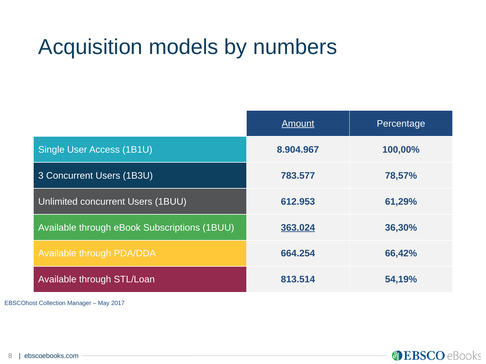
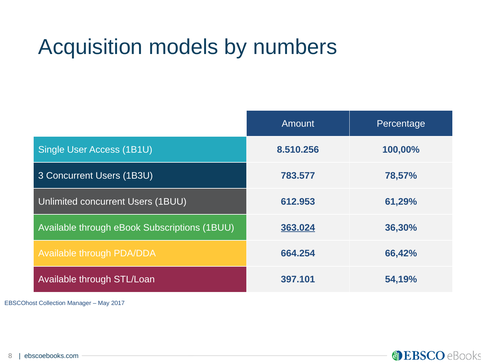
Amount underline: present -> none (298, 124)
8.904.967: 8.904.967 -> 8.510.256 (298, 150)
813.514: 813.514 -> 397.101 (298, 280)
